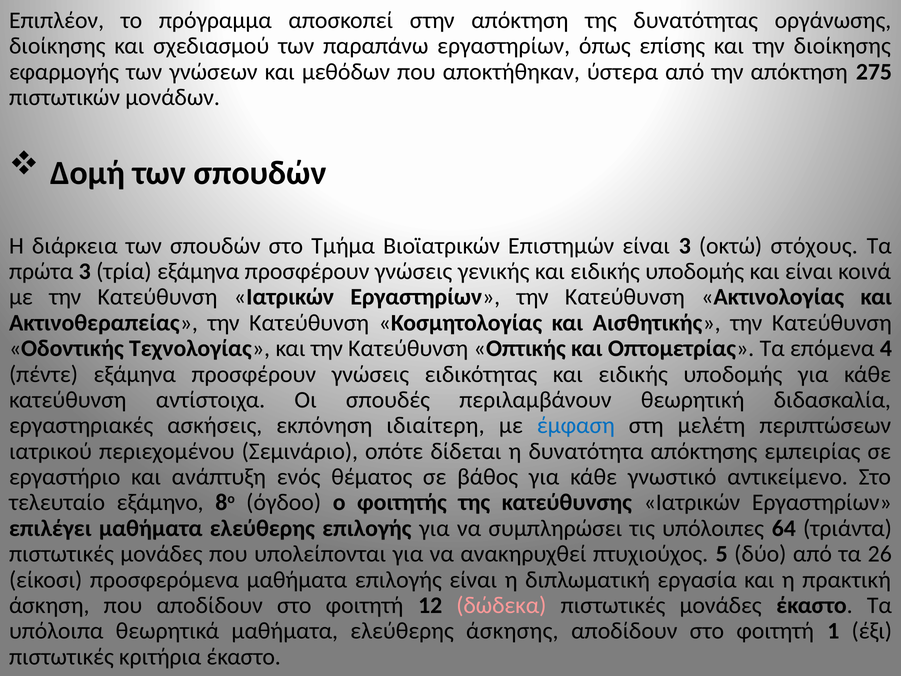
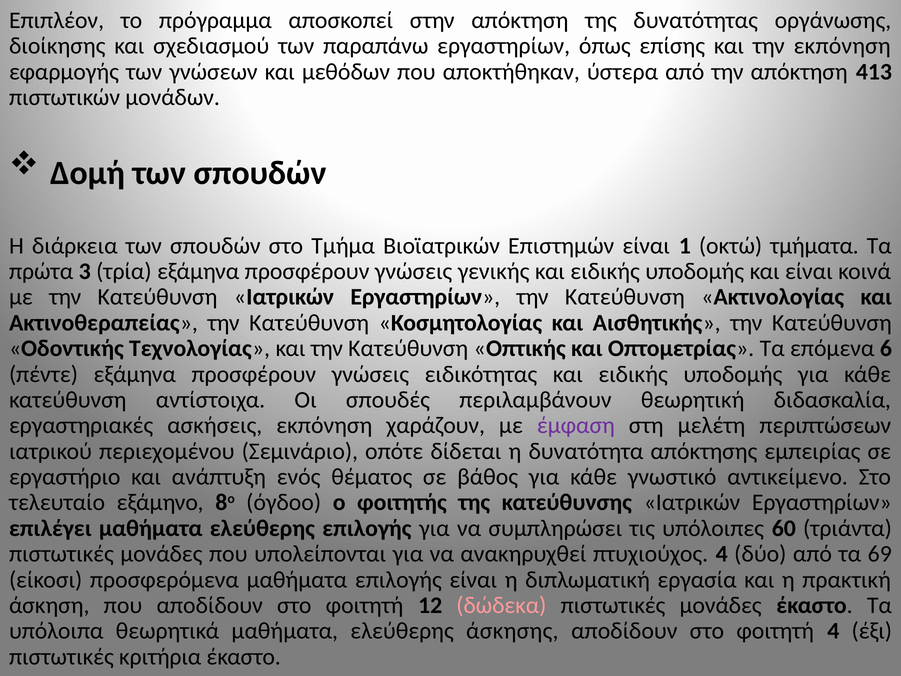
την διοίκησης: διοίκησης -> εκπόνηση (842, 46)
275: 275 -> 413 (874, 72)
είναι 3: 3 -> 1 (685, 246)
στόχους: στόχους -> τμήματα (814, 246)
4: 4 -> 6 (886, 348)
ιδιαίτερη: ιδιαίτερη -> χαράζουν (436, 425)
έμφαση colour: blue -> purple (576, 425)
64: 64 -> 60 (784, 528)
πτυχιούχος 5: 5 -> 4 (722, 554)
26: 26 -> 69 (880, 554)
φοιτητή 1: 1 -> 4 (833, 631)
